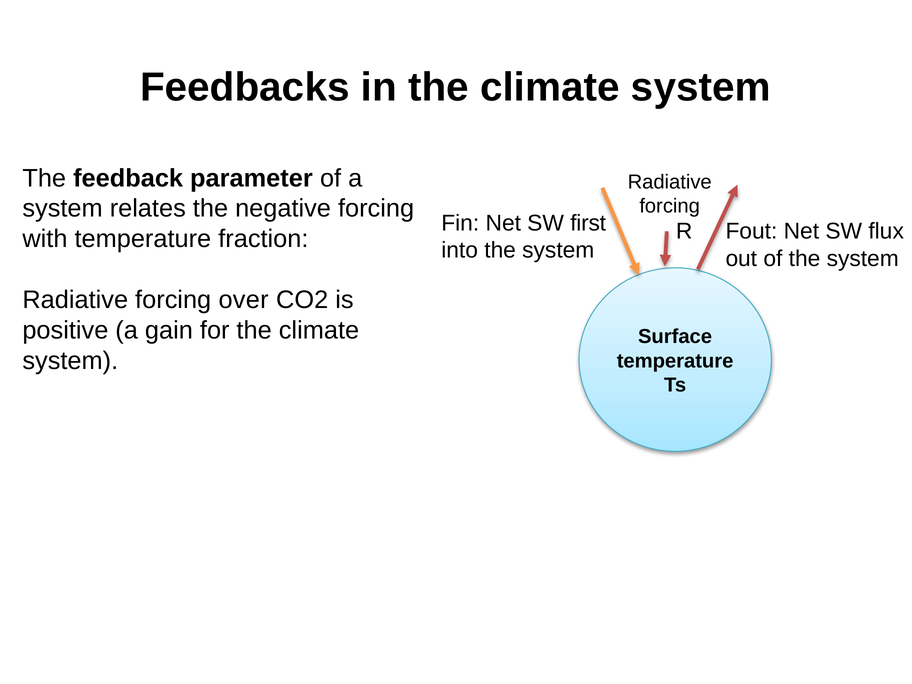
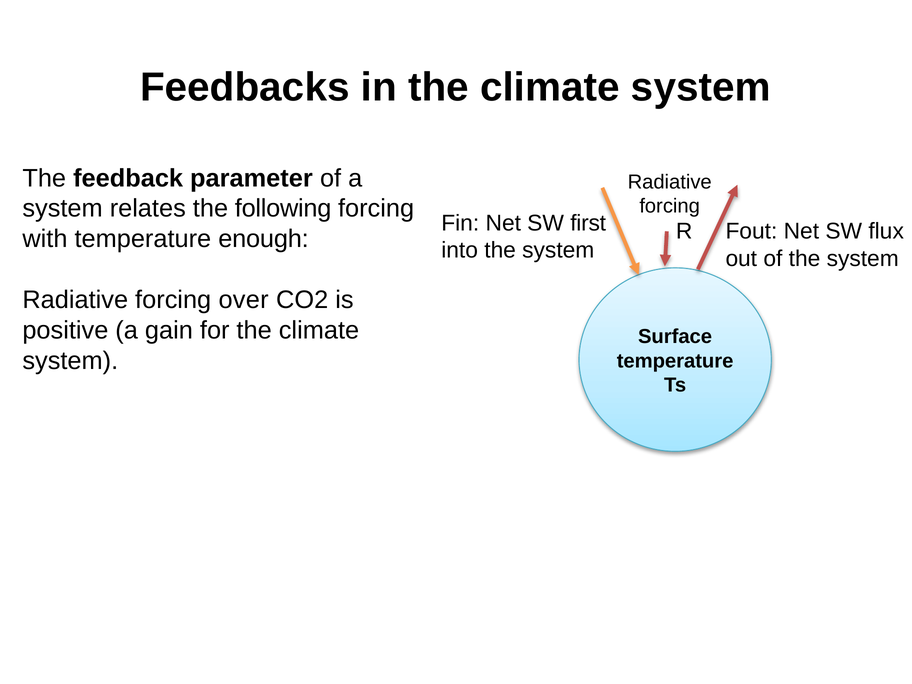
negative: negative -> following (283, 209)
fraction: fraction -> enough (263, 239)
